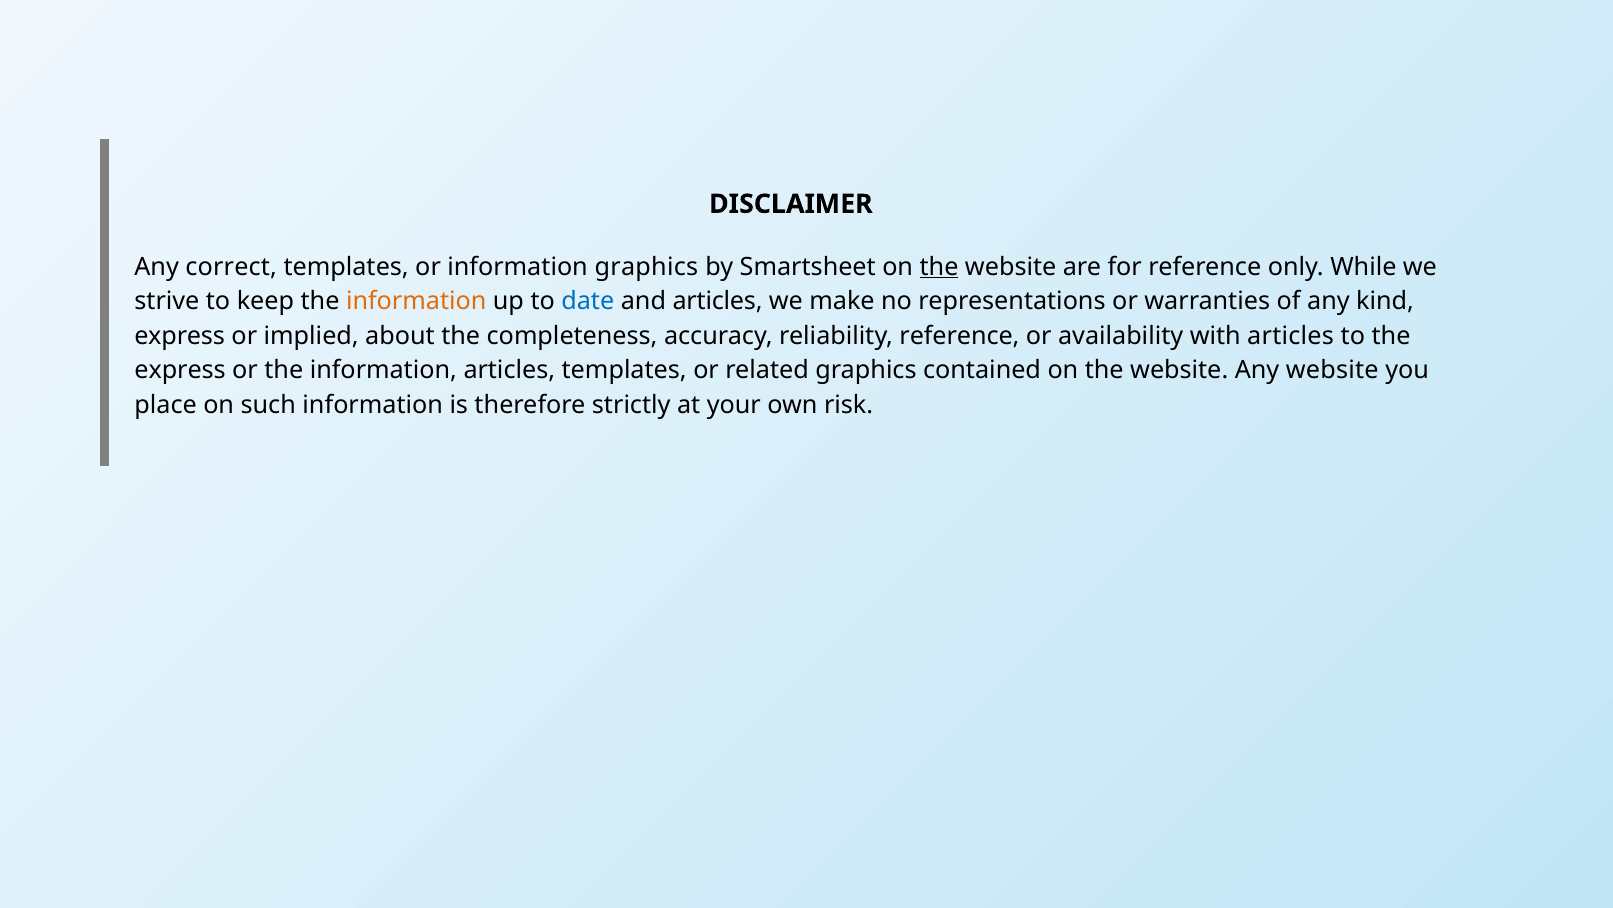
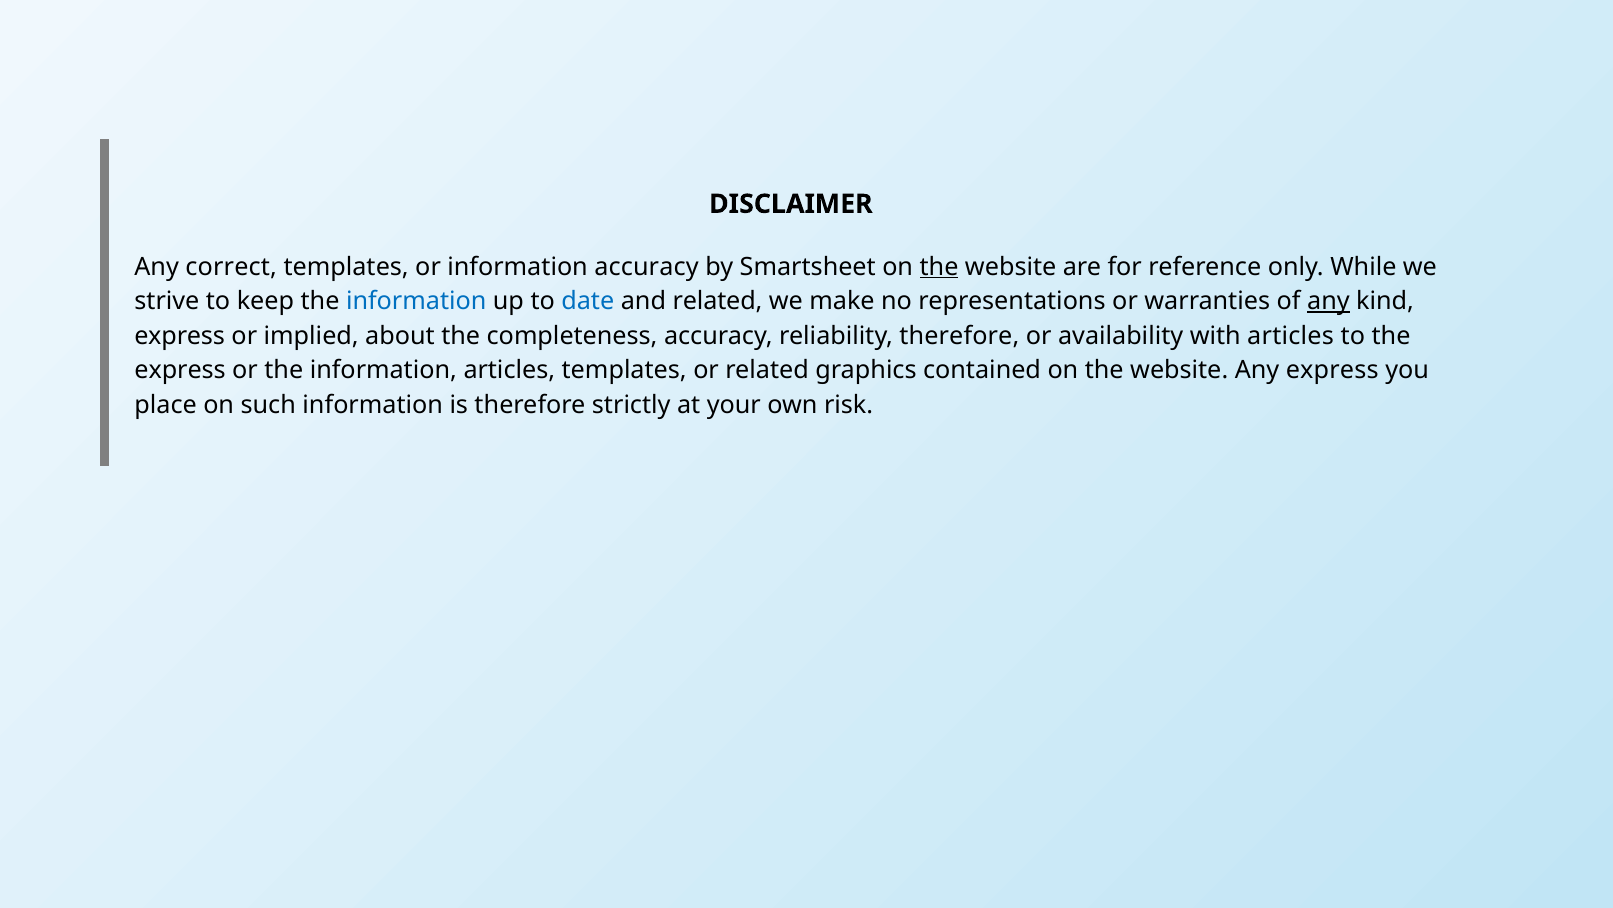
information graphics: graphics -> accuracy (646, 267)
information colour: orange -> blue (416, 301)
and articles: articles -> related (717, 301)
any underline: none -> present (1328, 301)
reliability reference: reference -> therefore (959, 336)
Any website: website -> express (1332, 370)
